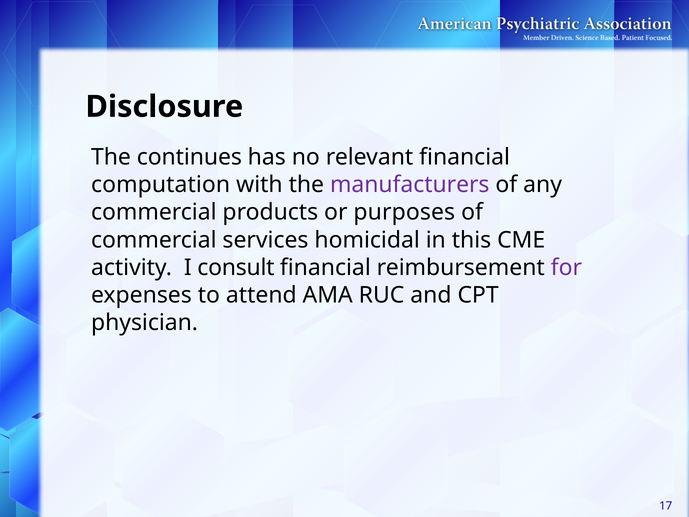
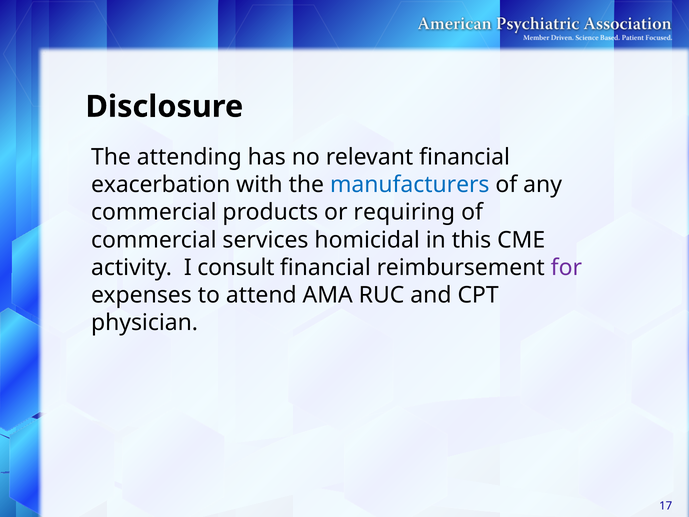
continues: continues -> attending (189, 157)
computation: computation -> exacerbation (161, 185)
manufacturers colour: purple -> blue (410, 185)
purposes: purposes -> requiring (404, 212)
